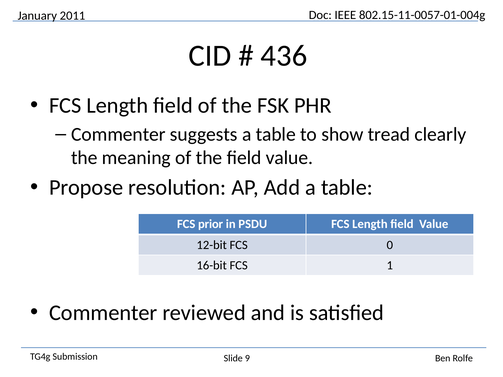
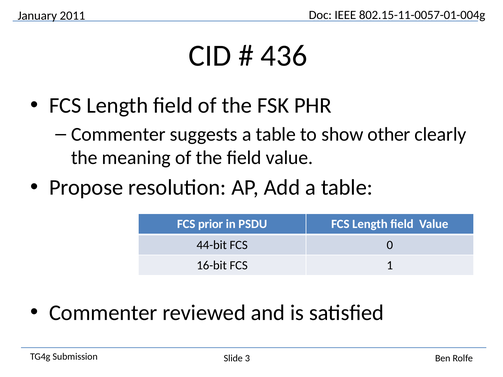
tread: tread -> other (389, 134)
12-bit: 12-bit -> 44-bit (212, 245)
9: 9 -> 3 (247, 359)
